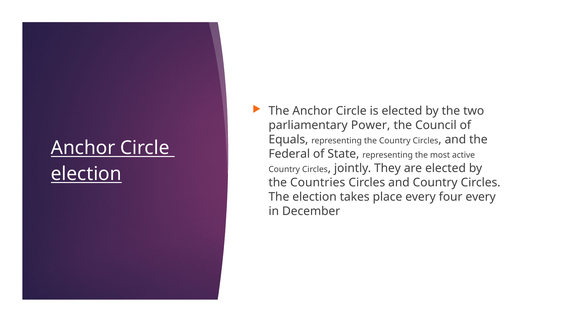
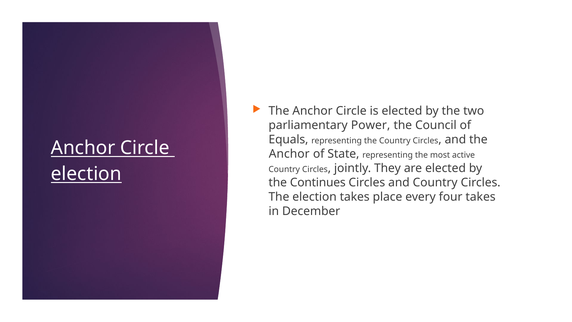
Federal: Federal -> Anchor (289, 154)
Countries: Countries -> Continues (318, 183)
four every: every -> takes (481, 197)
